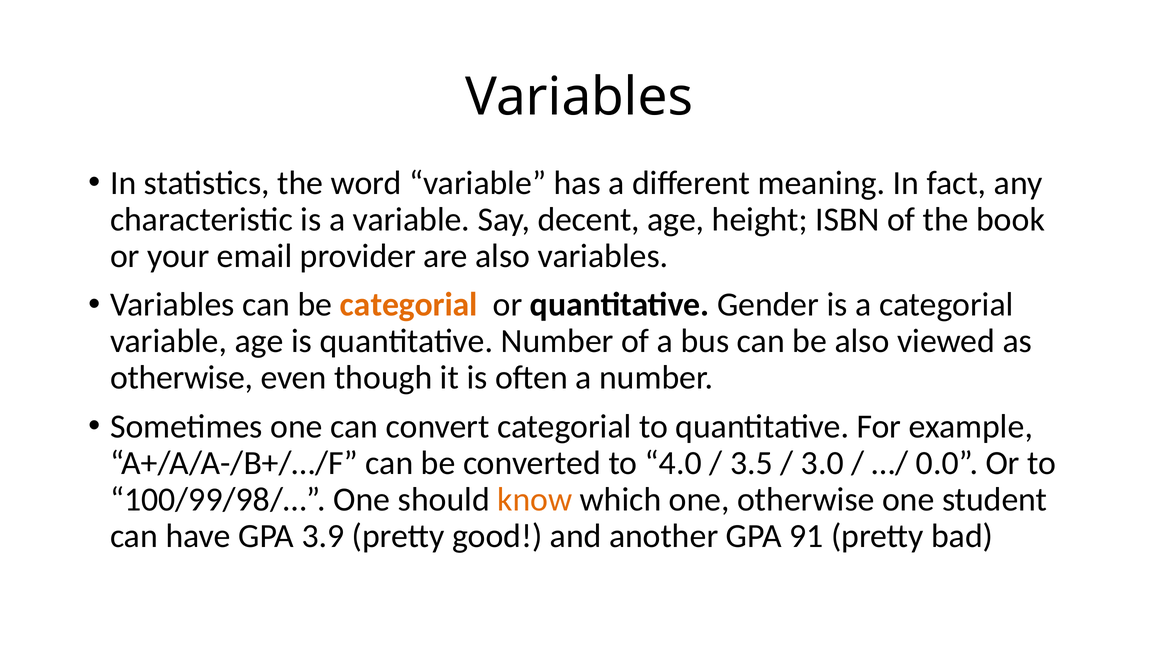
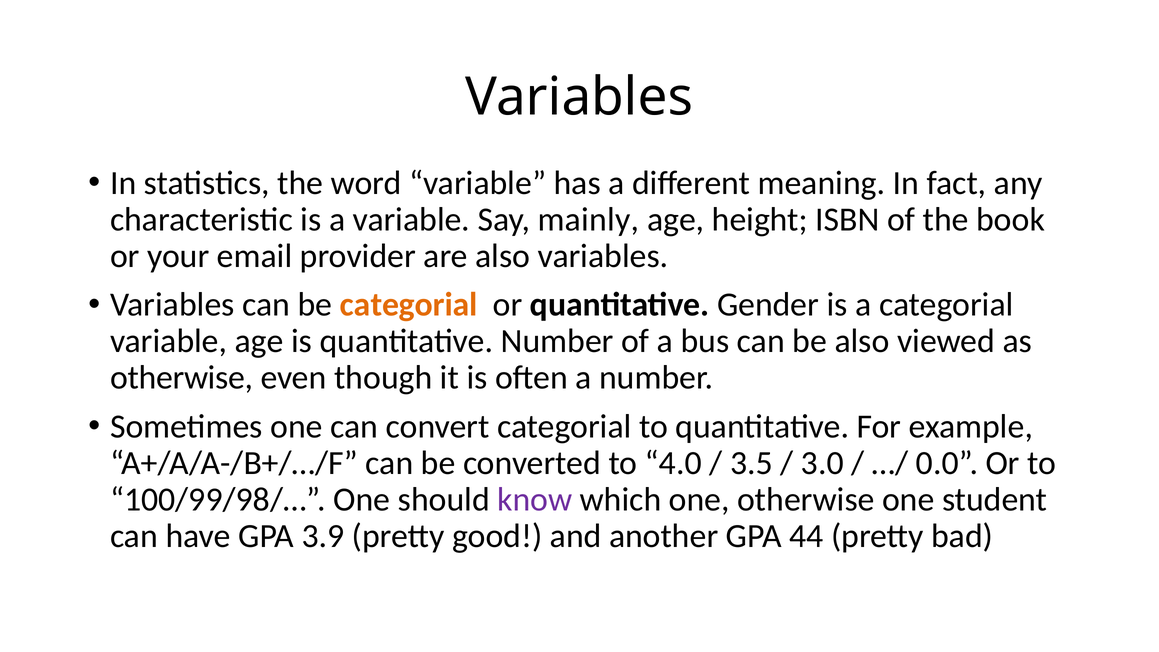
decent: decent -> mainly (589, 220)
know colour: orange -> purple (535, 499)
91: 91 -> 44 (806, 536)
